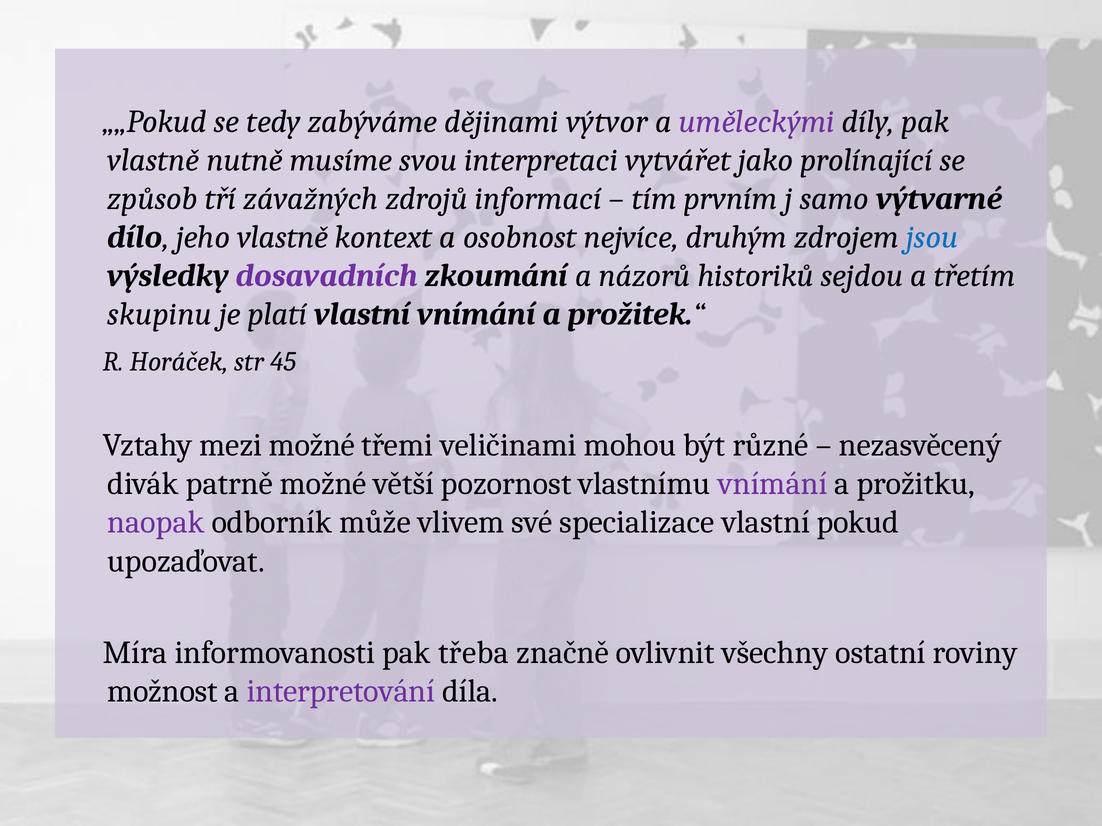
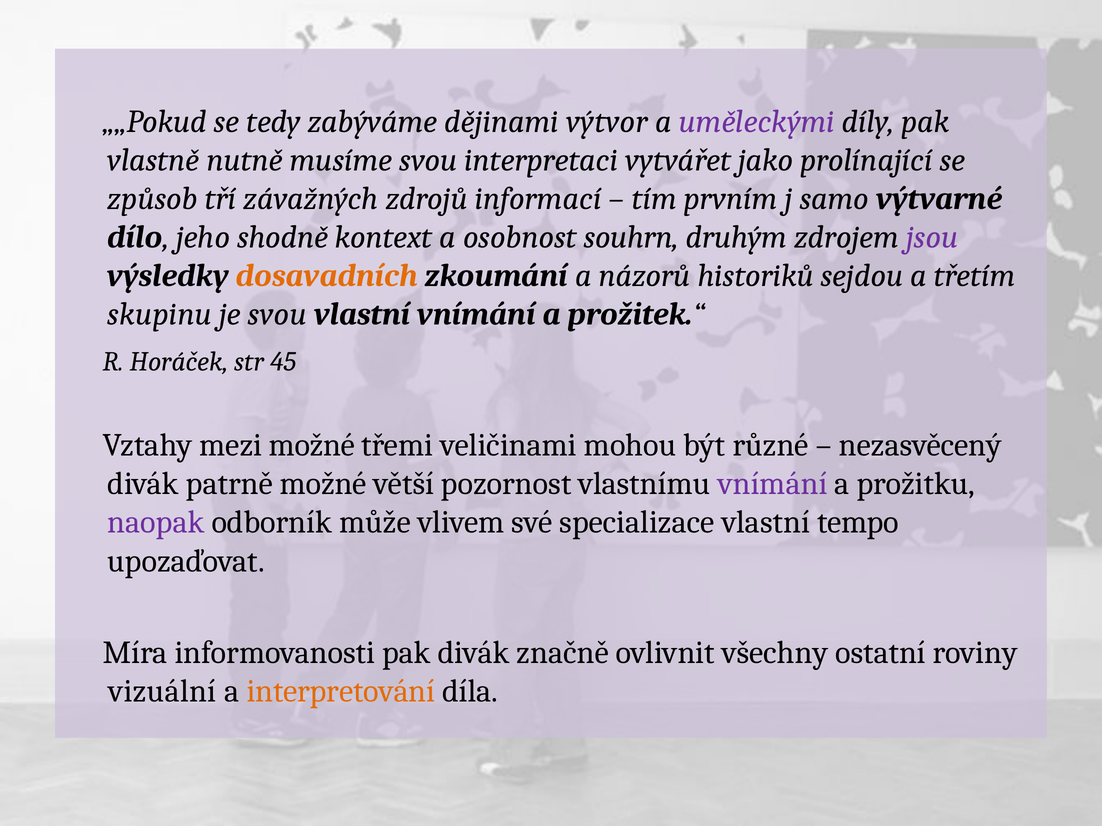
jeho vlastně: vlastně -> shodně (283, 237)
nejvíce: nejvíce -> souhrn (631, 237)
jsou colour: blue -> purple (932, 237)
dosavadních colour: purple -> orange (327, 276)
je platí: platí -> svou (277, 315)
pokud: pokud -> tempo (858, 523)
pak třeba: třeba -> divák (474, 653)
možnost: možnost -> vizuální (162, 692)
interpretování colour: purple -> orange (341, 692)
